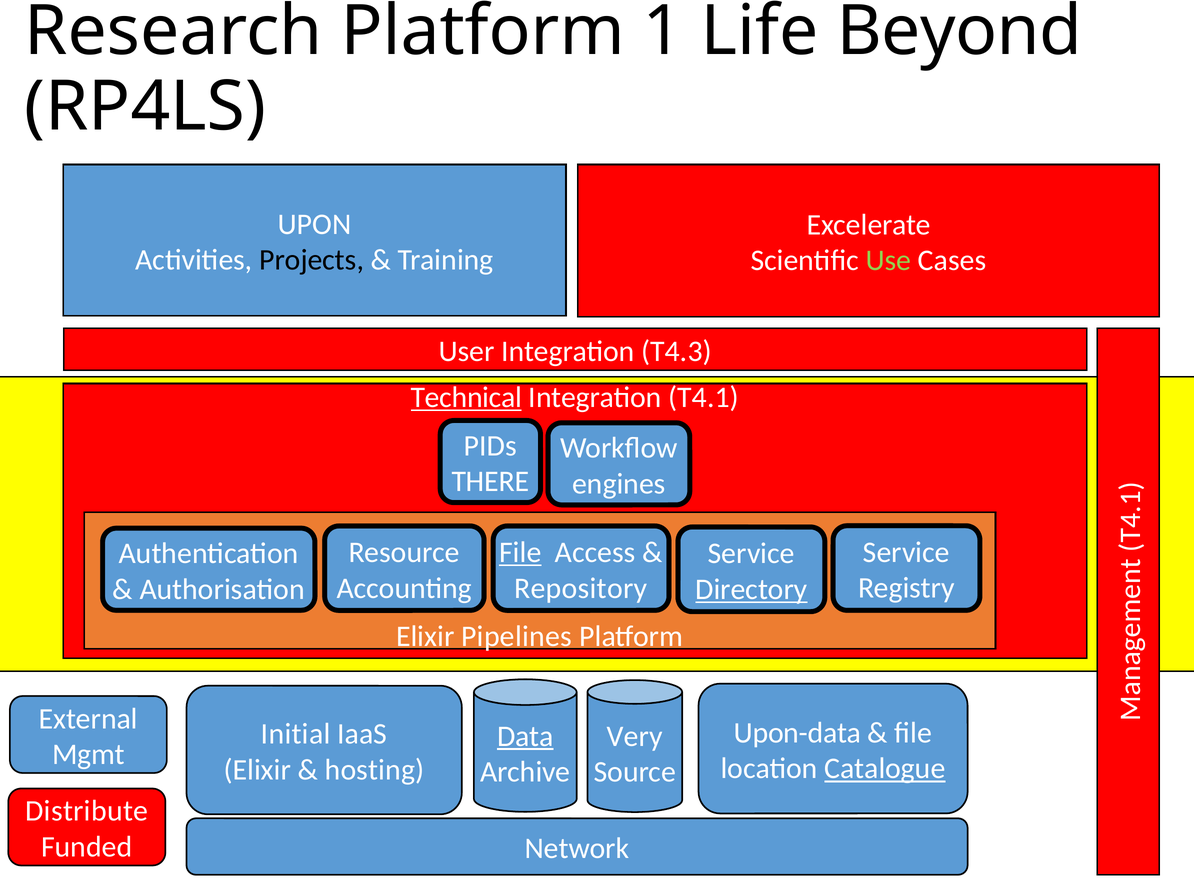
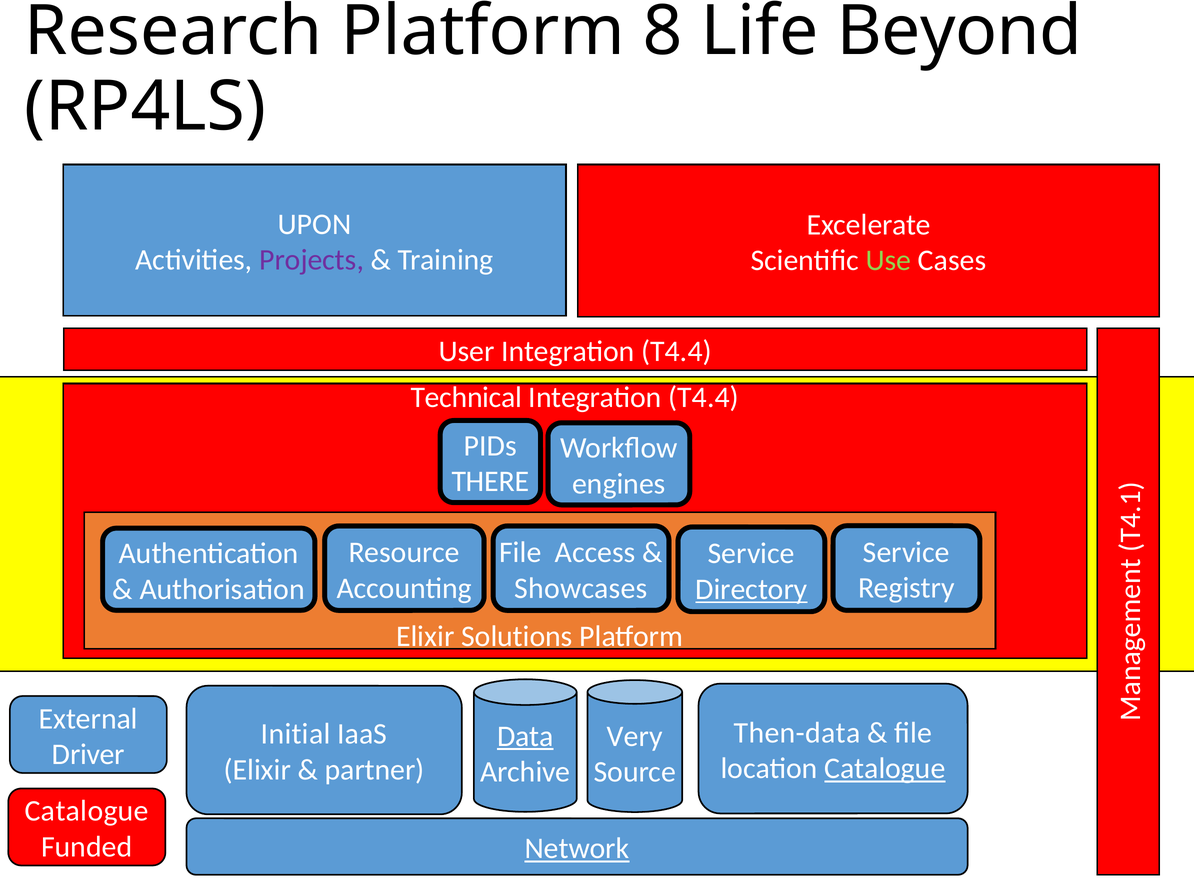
Platform 1: 1 -> 8 (663, 31)
Projects colour: black -> purple (312, 260)
User Integration T4.3: T4.3 -> T4.4 (676, 351)
Technical underline: present -> none (466, 397)
T4.1: T4.1 -> T4.4 (704, 397)
File underline: present -> none (520, 552)
Repository: Repository -> Showcases (581, 588)
Pipelines: Pipelines -> Solutions (517, 636)
Upon-data: Upon-data -> Then-data (797, 732)
Mgmt: Mgmt -> Driver (88, 754)
hosting: hosting -> partner (375, 770)
Distribute: Distribute -> Catalogue (87, 811)
Network underline: none -> present (577, 848)
